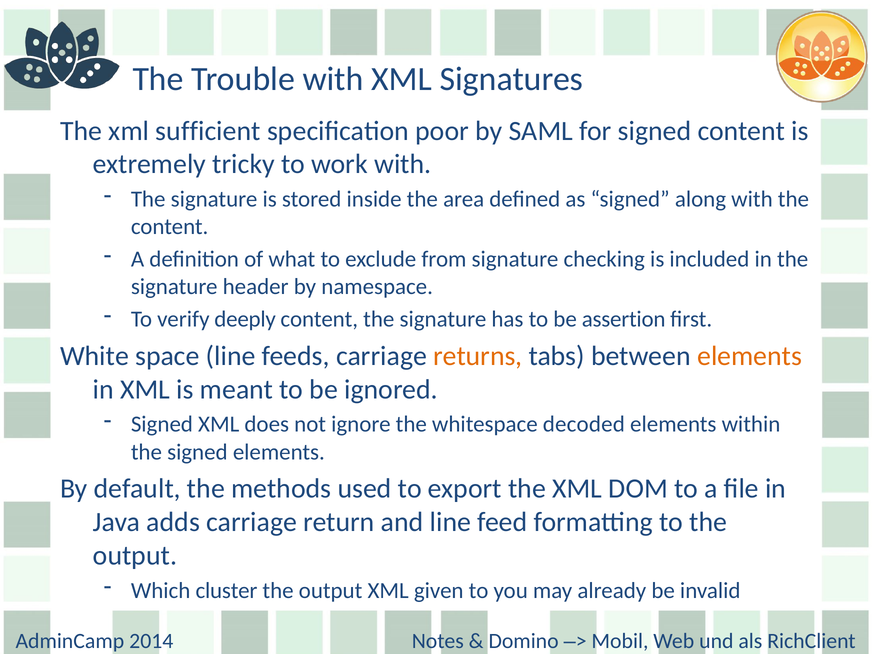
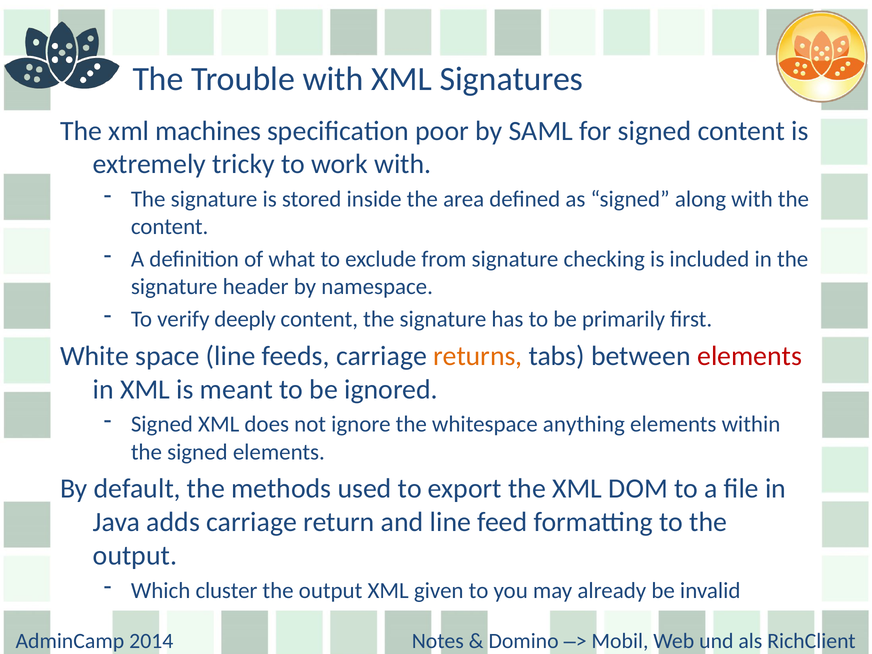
sufficient: sufficient -> machines (208, 131)
assertion: assertion -> primarily (624, 319)
elements colour: orange -> red (750, 356)
decoded: decoded -> anything (584, 424)
